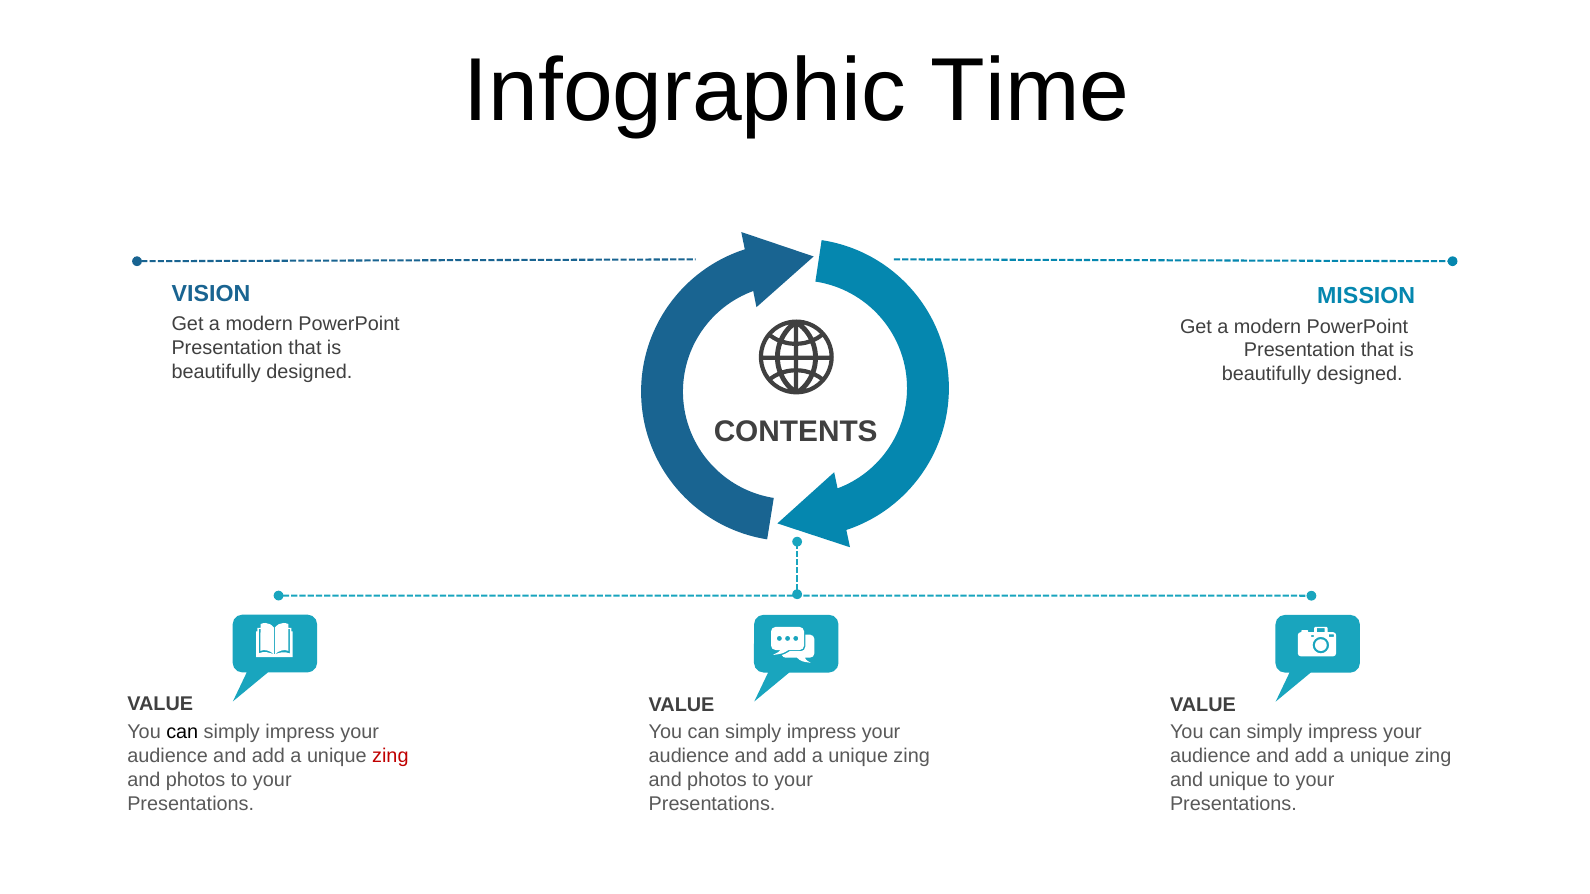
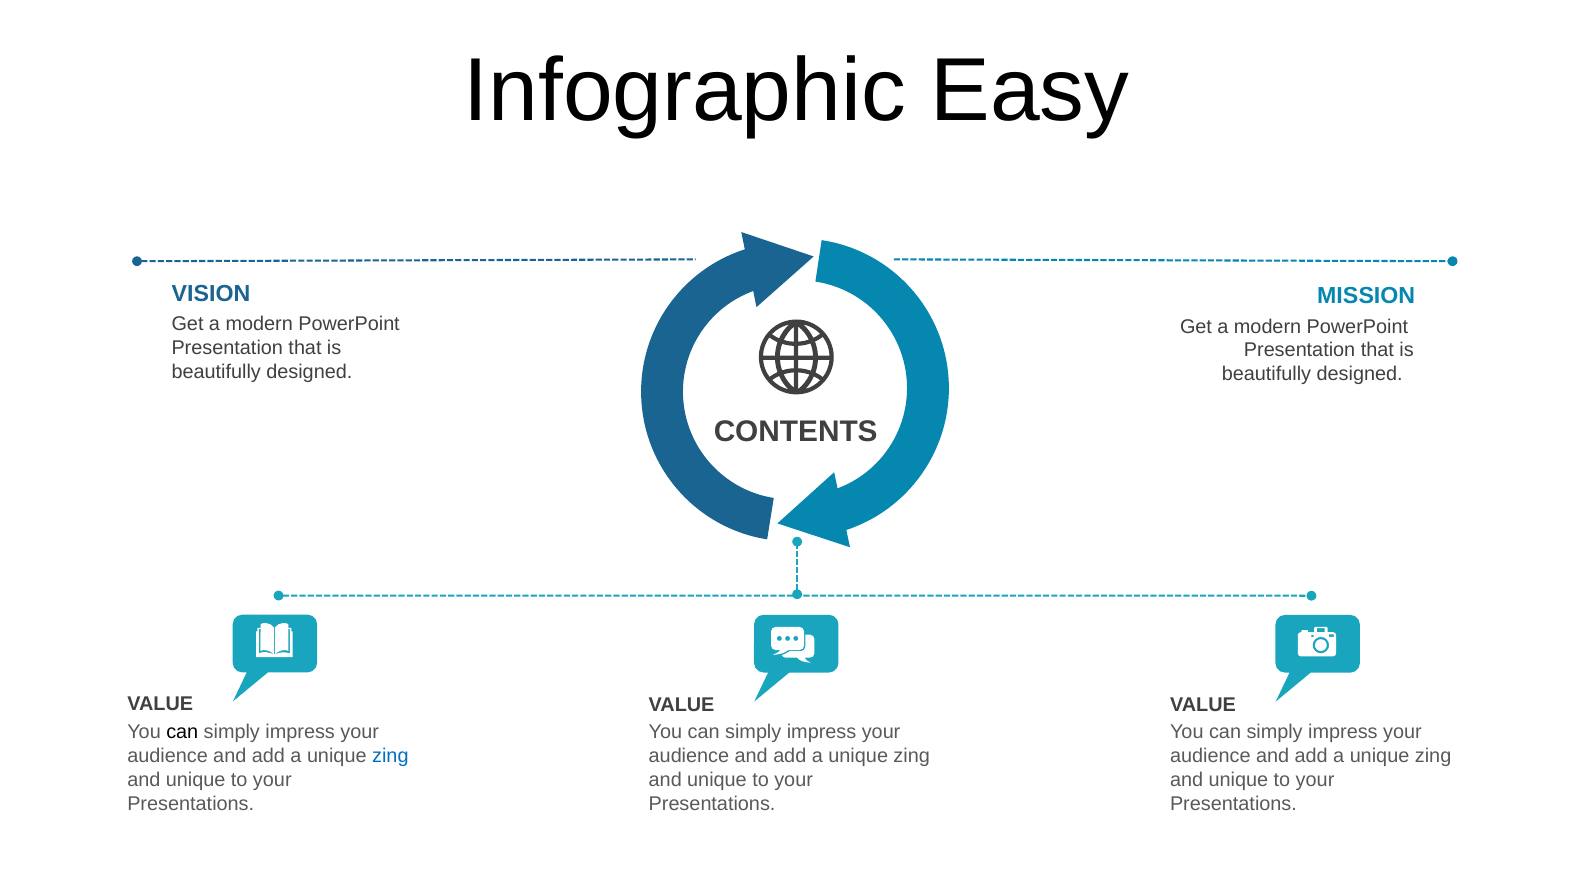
Time: Time -> Easy (1030, 91)
zing colour: red -> blue (390, 756)
photos: photos -> unique (196, 780)
photos: photos -> unique (717, 780)
